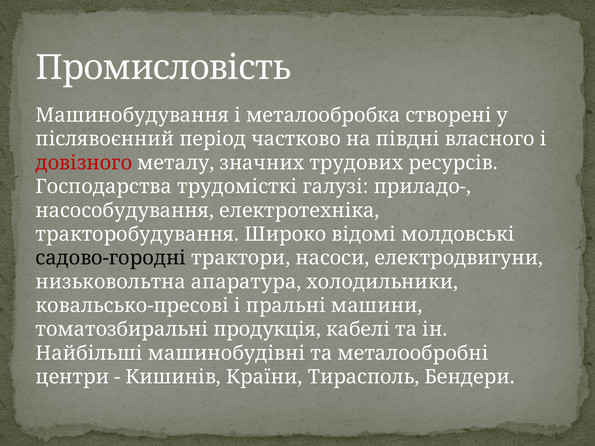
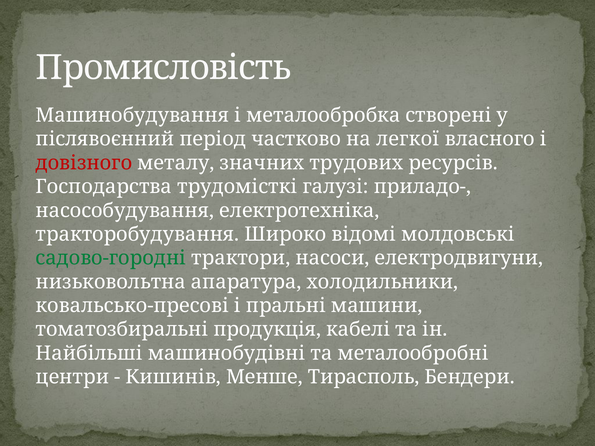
півдні: півдні -> легкої (408, 139)
садово-городні colour: black -> green (111, 258)
Країни: Країни -> Менше (264, 377)
